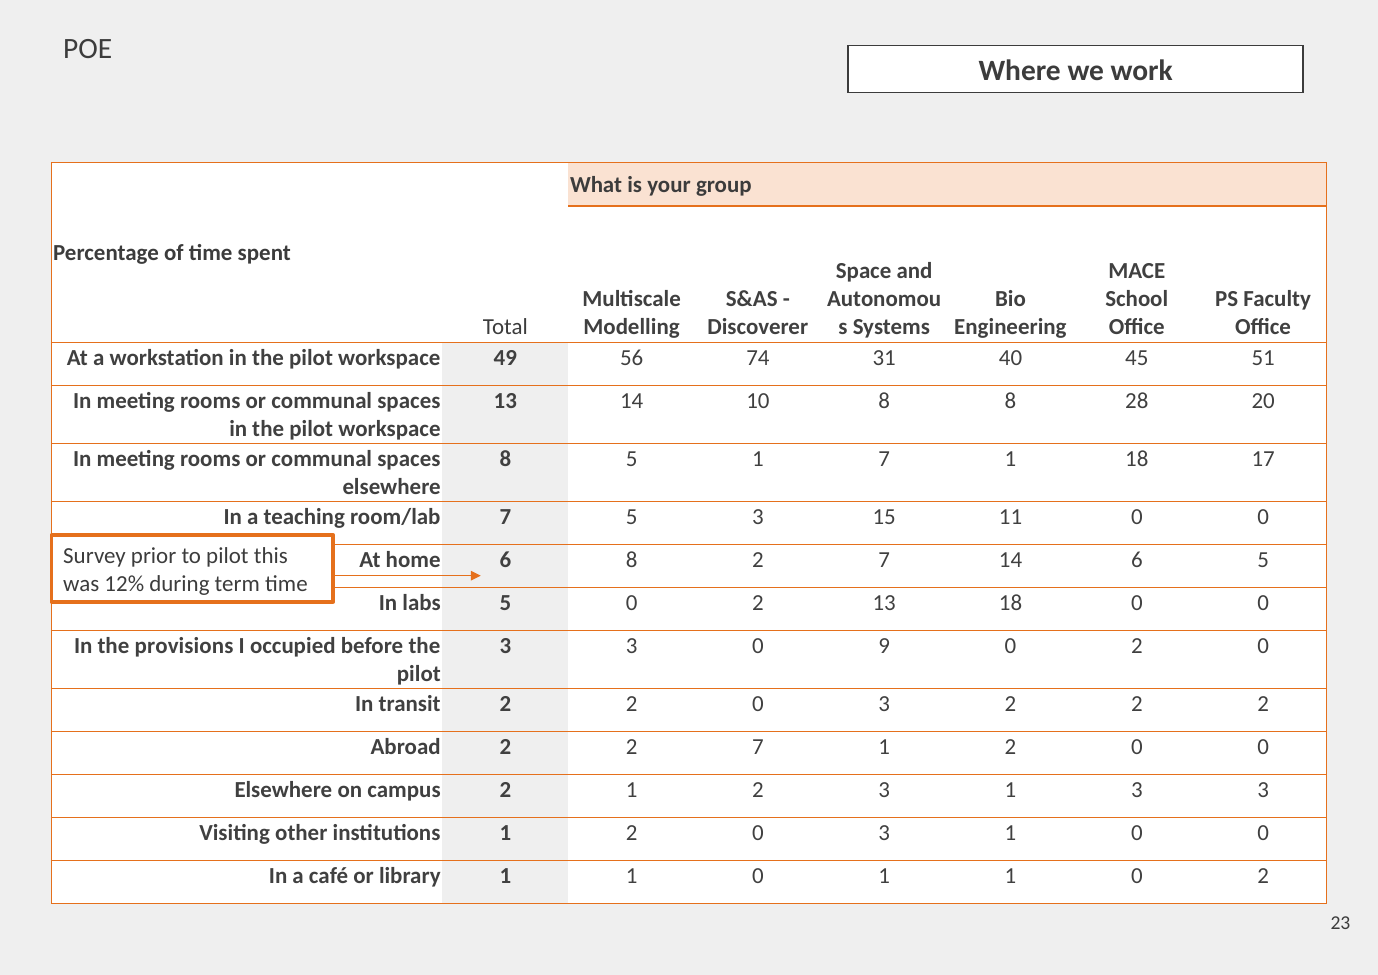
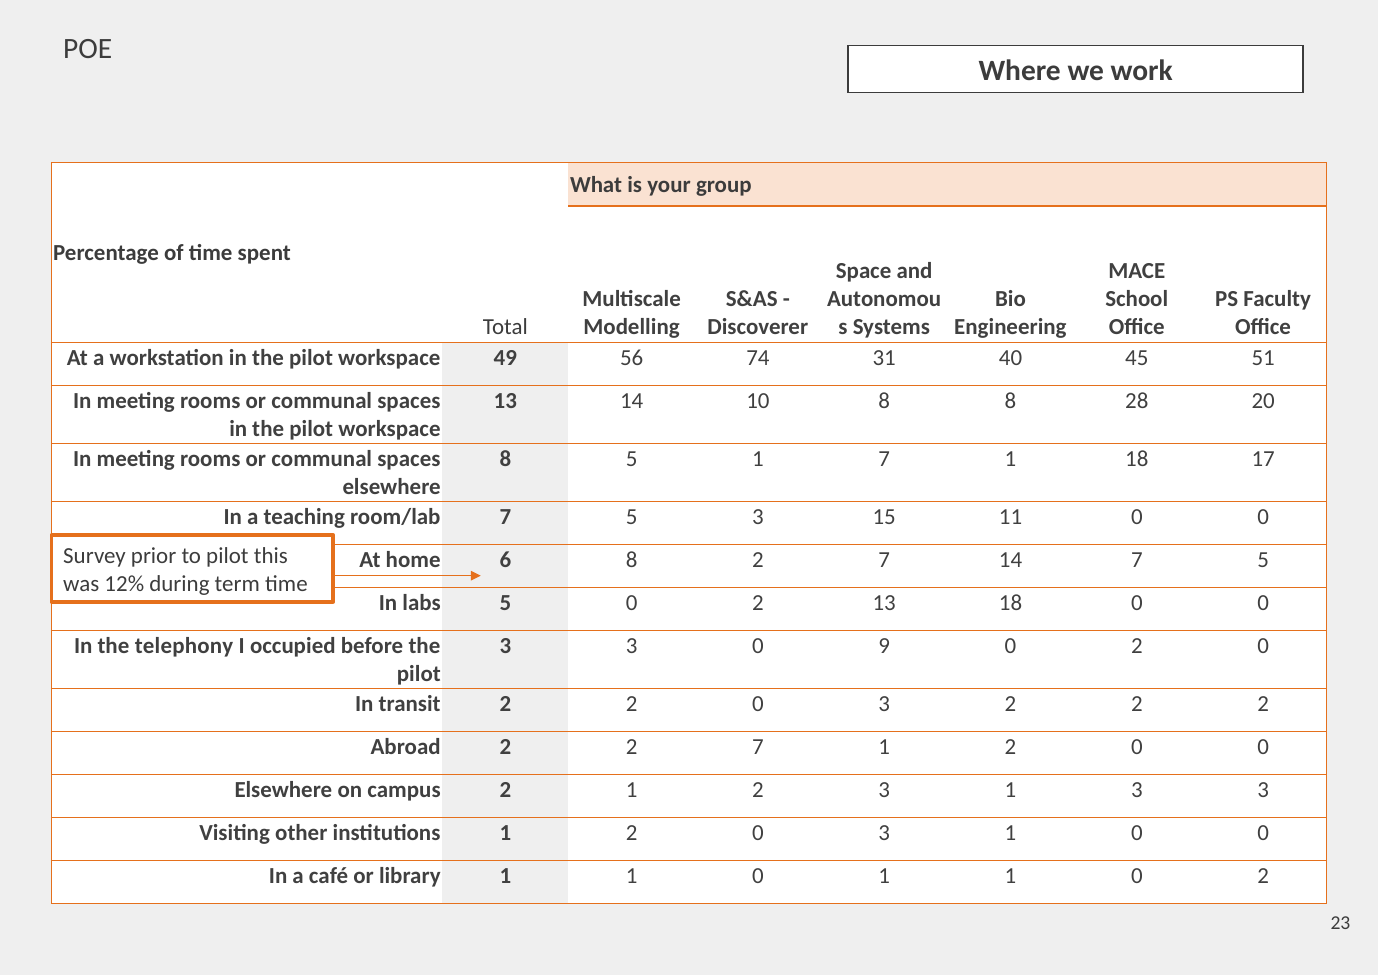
14 6: 6 -> 7 (1137, 560)
provisions: provisions -> telephony (184, 645)
